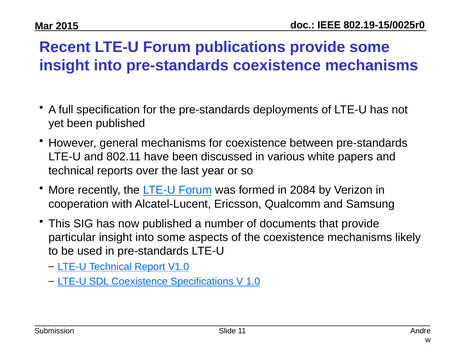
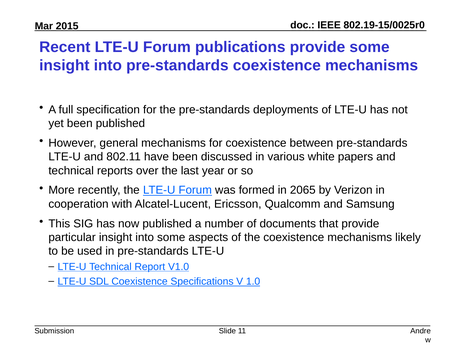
2084: 2084 -> 2065 (303, 191)
